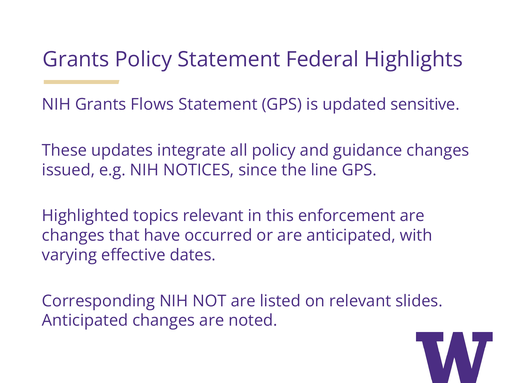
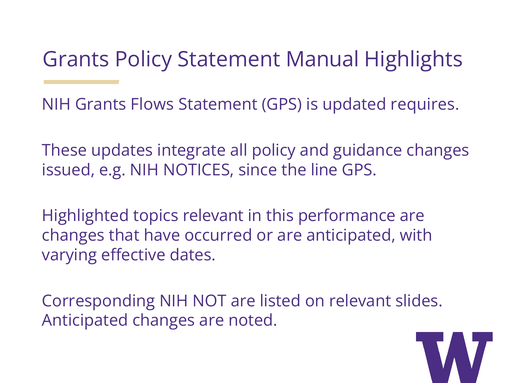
Federal: Federal -> Manual (322, 59)
sensitive: sensitive -> requires (425, 105)
enforcement: enforcement -> performance (347, 216)
